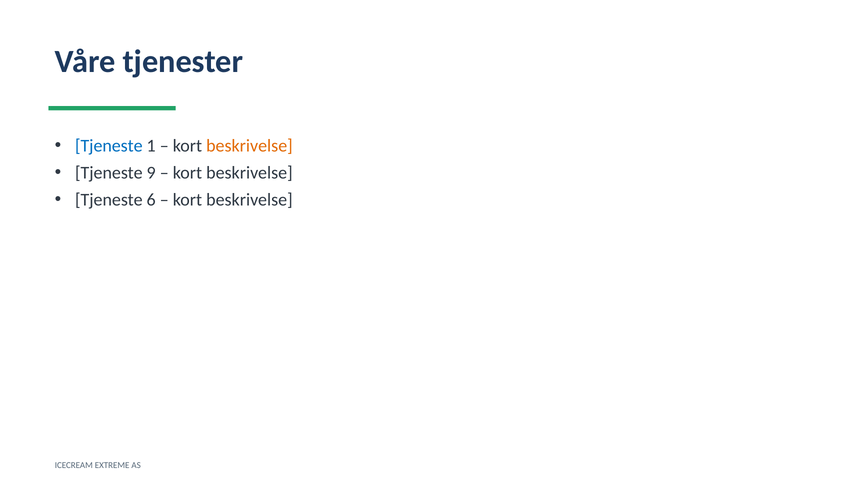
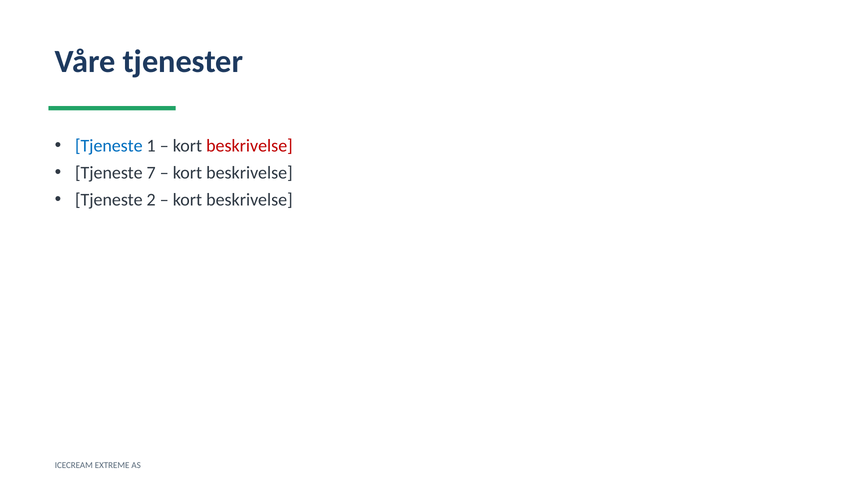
beskrivelse colour: orange -> red (249, 146)
9: 9 -> 7 (151, 173)
6: 6 -> 2 (151, 200)
